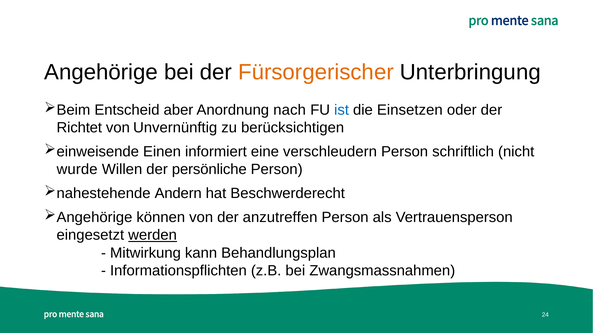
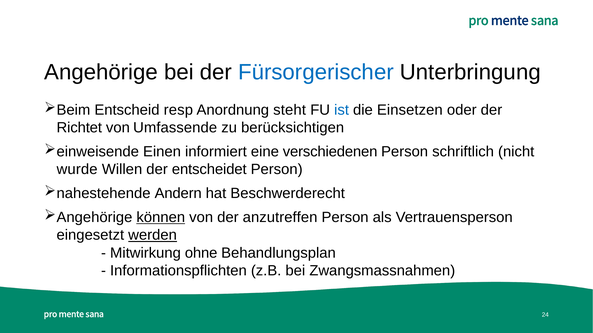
Fürsorgerischer colour: orange -> blue (316, 72)
aber: aber -> resp (178, 110)
nach: nach -> steht (290, 110)
Unvernünftig: Unvernünftig -> Umfassende (175, 128)
verschleudern: verschleudern -> verschiedenen (330, 152)
persönliche: persönliche -> entscheidet (209, 170)
können underline: none -> present (161, 218)
kann: kann -> ohne (201, 253)
